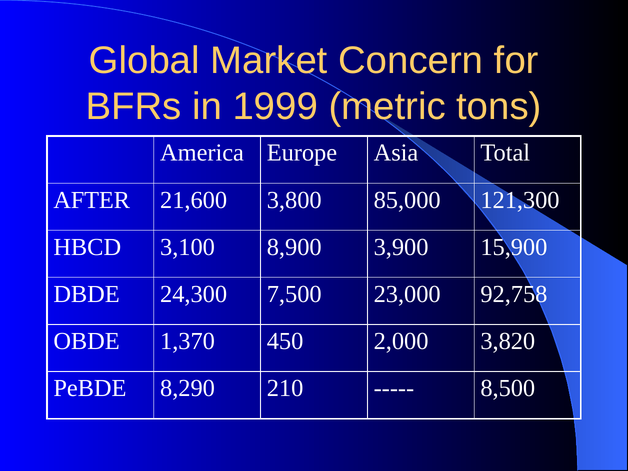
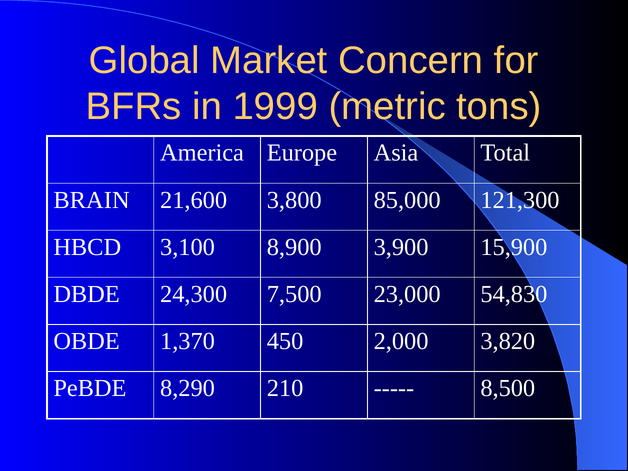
AFTER: AFTER -> BRAIN (92, 200)
92,758: 92,758 -> 54,830 (514, 294)
